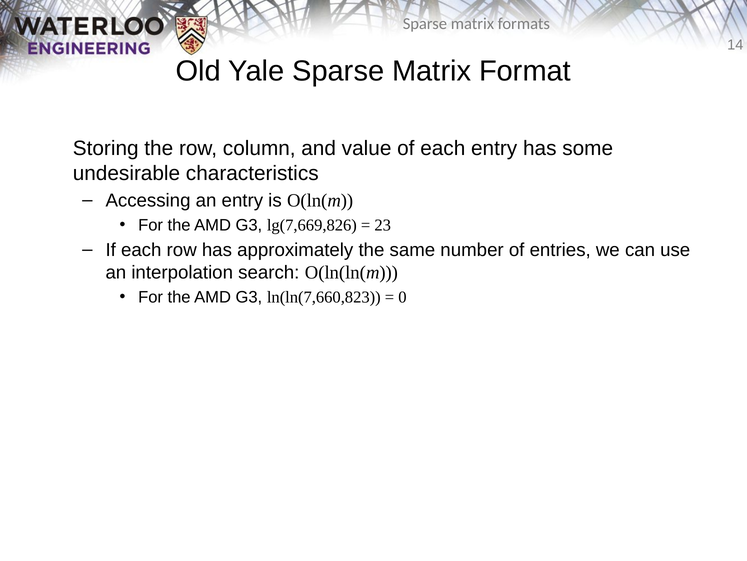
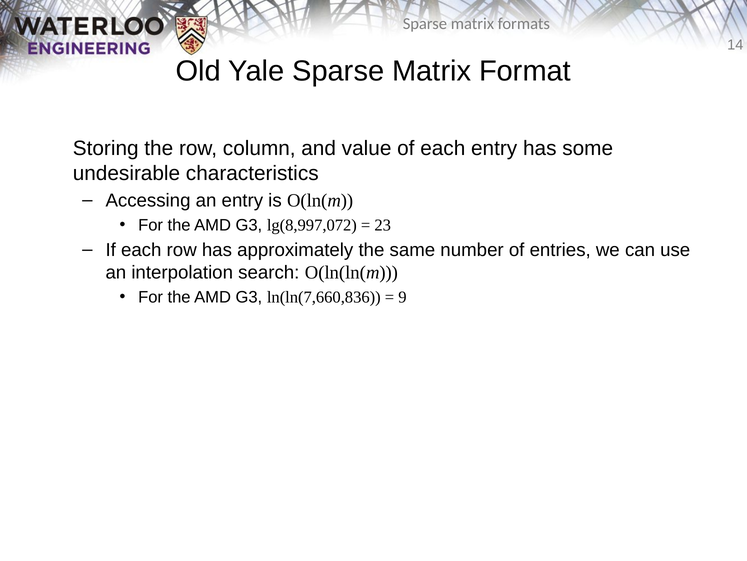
lg(7,669,826: lg(7,669,826 -> lg(8,997,072 (312, 225)
ln(ln(7,660,823: ln(ln(7,660,823 -> ln(ln(7,660,836 (324, 297)
0: 0 -> 9 (402, 297)
